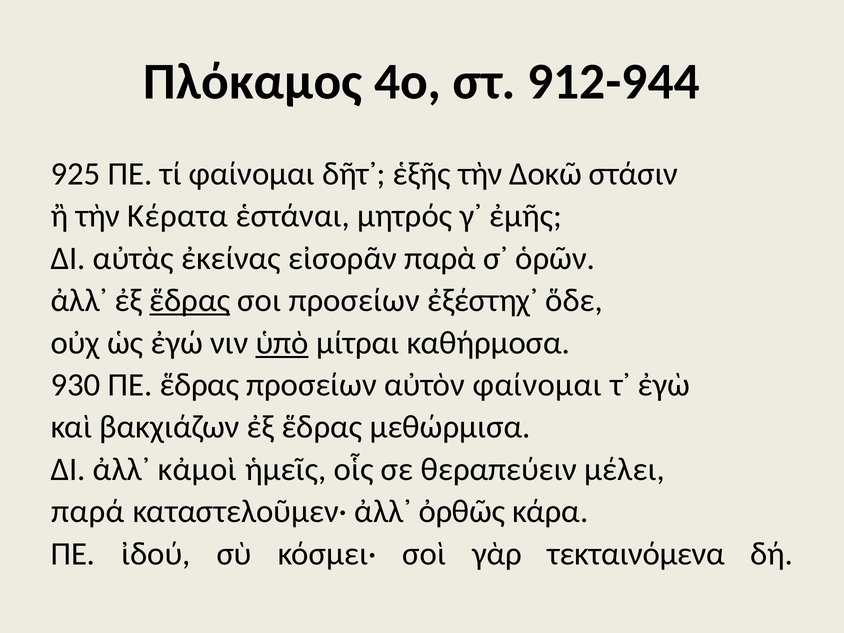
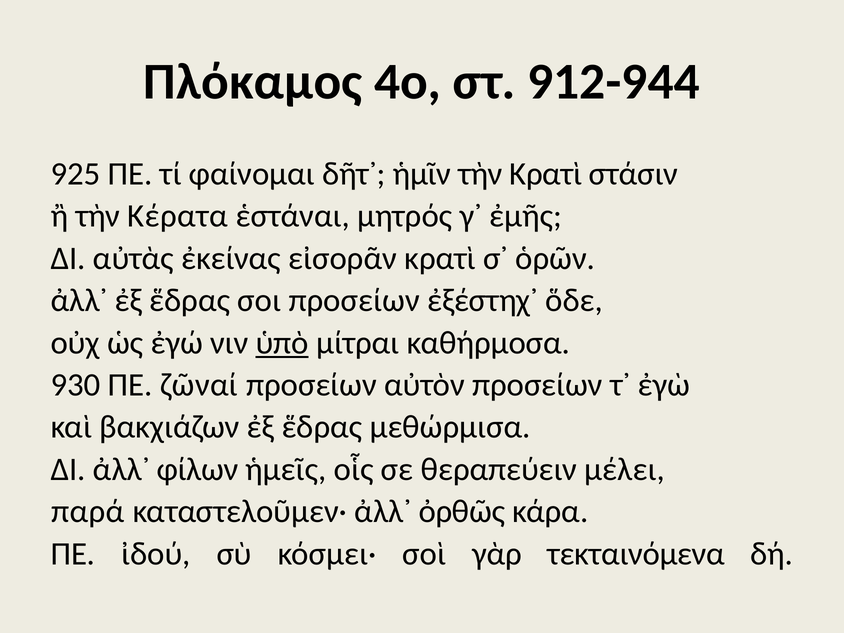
ἑξῆς: ἑξῆς -> ἡμῖν (422, 174)
τὴν Δοκῶ: Δοκῶ -> Κρατὶ (546, 174)
εἰσορᾶν παρὰ: παρὰ -> κρατὶ (440, 258)
ἕδρας underline: present -> none (190, 301)
ΠΕ ἕδρας: ἕδρας -> ζῶναί (199, 385)
αὐτὸν φαίνομαι: φαίνομαι -> προσείων (537, 385)
κἀμοὶ: κἀμοὶ -> φίλων (198, 469)
